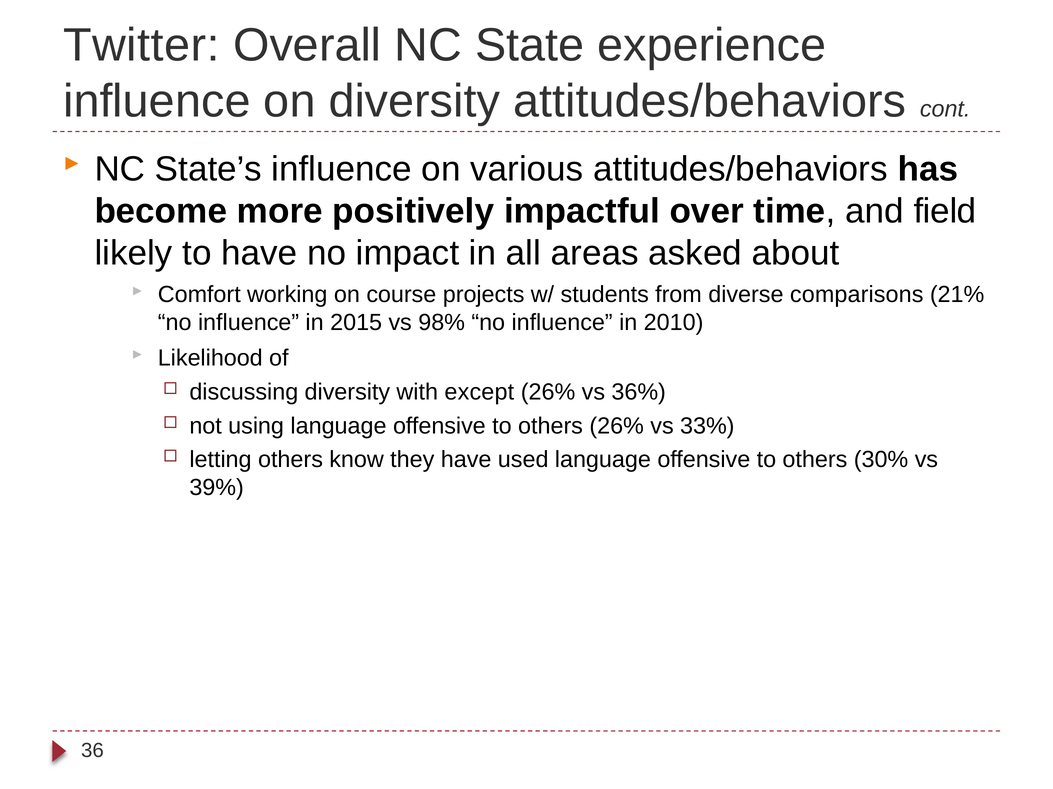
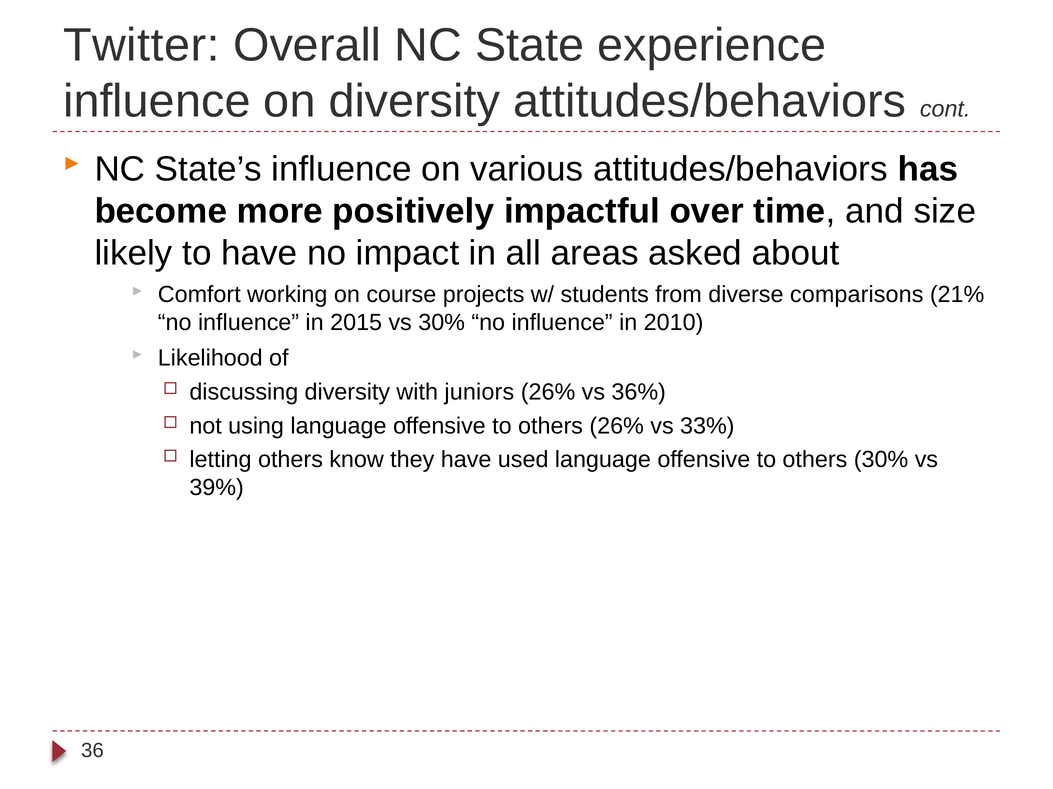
field: field -> size (945, 211)
vs 98%: 98% -> 30% (442, 323)
except: except -> juniors (479, 392)
